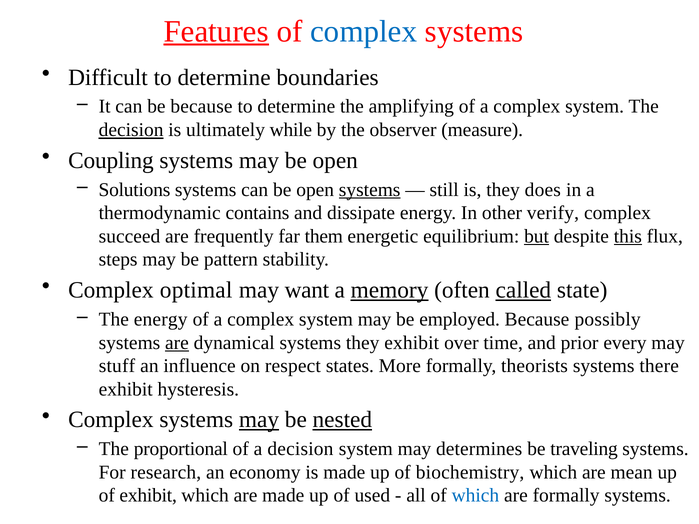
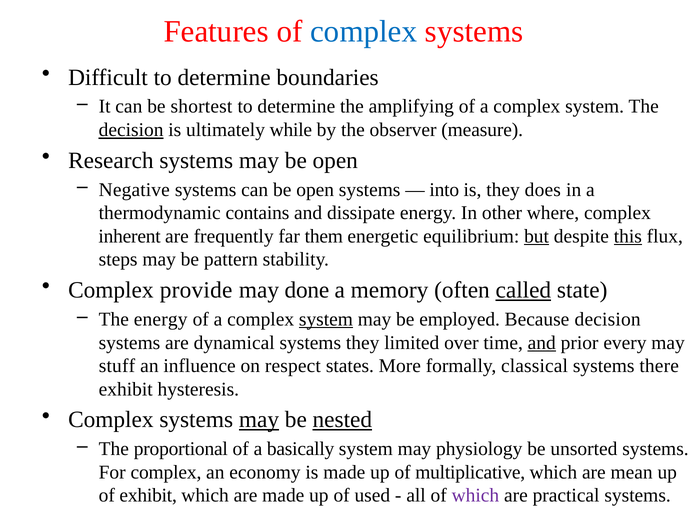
Features underline: present -> none (216, 31)
be because: because -> shortest (201, 107)
Coupling: Coupling -> Research (111, 160)
Solutions: Solutions -> Negative (134, 190)
systems underline: present -> none (370, 190)
still: still -> into (444, 190)
verify: verify -> where (553, 213)
succeed: succeed -> inherent (130, 236)
optimal: optimal -> provide (196, 290)
want: want -> done (307, 290)
memory underline: present -> none (390, 290)
system underline: none -> present (326, 319)
Because possibly: possibly -> decision (608, 319)
are underline: present -> none (177, 343)
they exhibit: exhibit -> limited (412, 343)
and underline: none -> present (542, 343)
theorists: theorists -> classical (534, 366)
a decision: decision -> basically (301, 449)
determines: determines -> physiology (479, 449)
traveling: traveling -> unsorted (584, 449)
For research: research -> complex (166, 472)
biochemistry: biochemistry -> multiplicative (470, 472)
which colour: blue -> purple (475, 496)
are formally: formally -> practical (566, 496)
